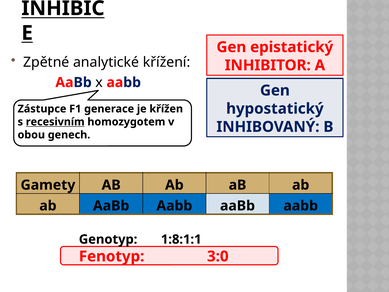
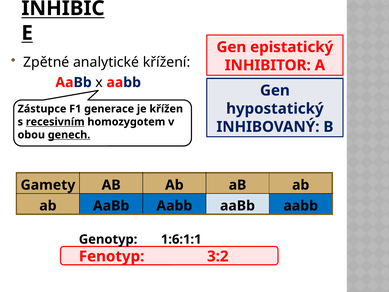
genech underline: none -> present (69, 135)
1:8:1:1: 1:8:1:1 -> 1:6:1:1 (181, 239)
3:0: 3:0 -> 3:2 (218, 256)
